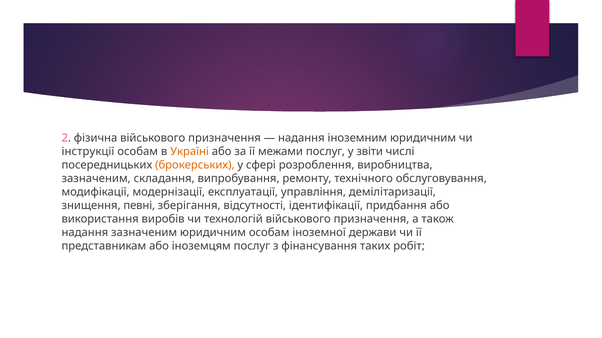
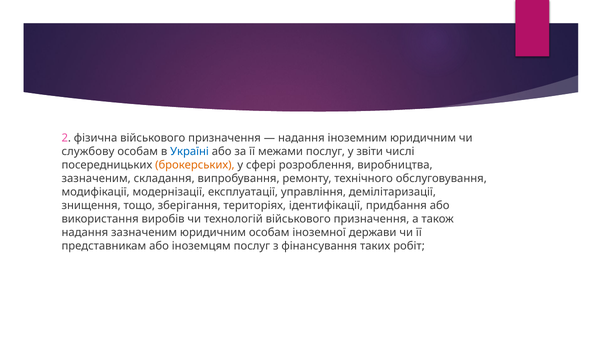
інструкції: інструкції -> службову (88, 152)
Україні colour: orange -> blue (190, 152)
певні: певні -> тощо (139, 206)
відсутності: відсутності -> територіях (255, 206)
